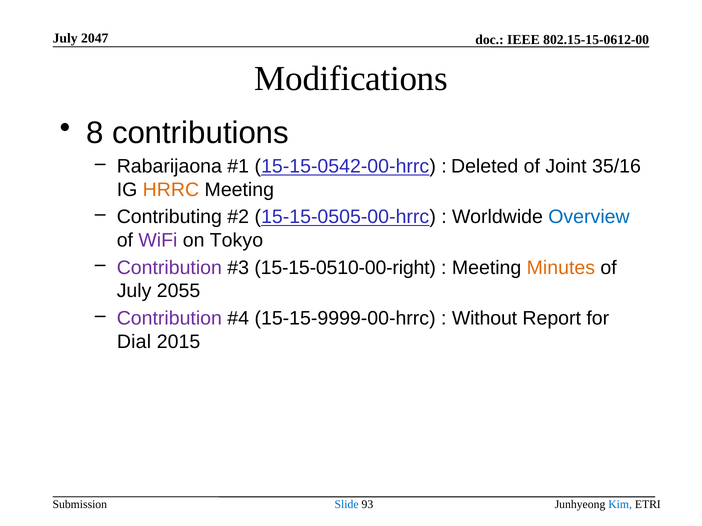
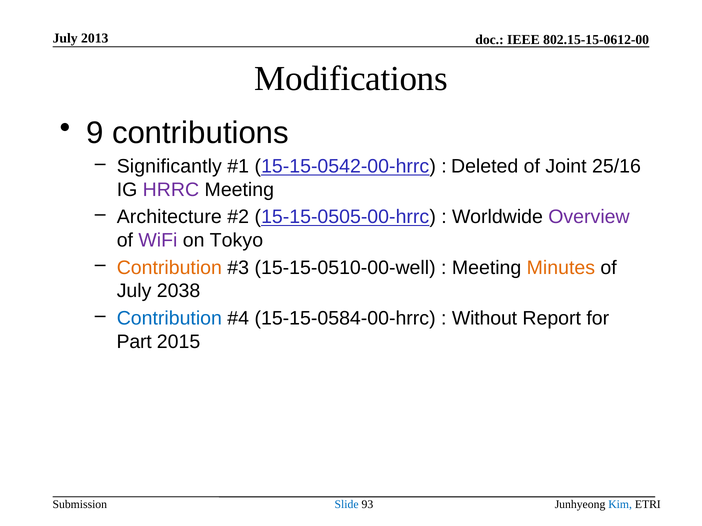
2047: 2047 -> 2013 (95, 38)
8: 8 -> 9 (95, 133)
Rabarijaona: Rabarijaona -> Significantly (169, 166)
35/16: 35/16 -> 25/16 (616, 166)
HRRC colour: orange -> purple (171, 190)
Contributing: Contributing -> Architecture (169, 217)
Overview colour: blue -> purple (589, 217)
Contribution colour: purple -> orange (169, 268)
15-15-0510-00-right: 15-15-0510-00-right -> 15-15-0510-00-well (345, 268)
2055: 2055 -> 2038 (179, 291)
Contribution colour: purple -> blue (169, 319)
15-15-9999-00-hrrc: 15-15-9999-00-hrrc -> 15-15-0584-00-hrrc (345, 319)
Dial: Dial -> Part (134, 342)
